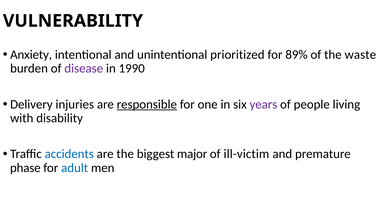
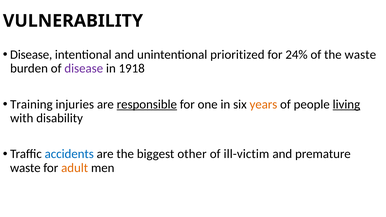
Anxiety: Anxiety -> Disease (31, 55)
89%: 89% -> 24% (297, 55)
1990: 1990 -> 1918 (132, 68)
Delivery: Delivery -> Training (31, 104)
years colour: purple -> orange (263, 104)
living underline: none -> present (346, 104)
major: major -> other (192, 154)
phase: phase -> waste (25, 168)
adult colour: blue -> orange (75, 168)
